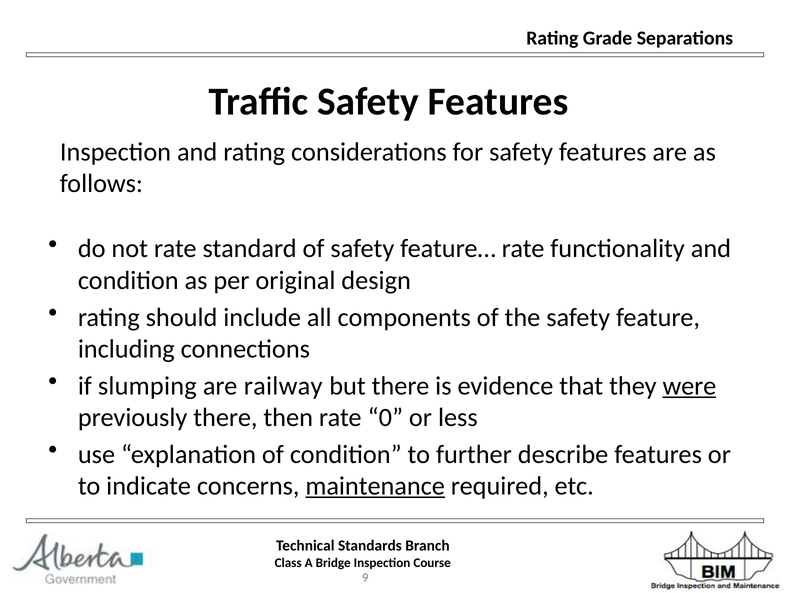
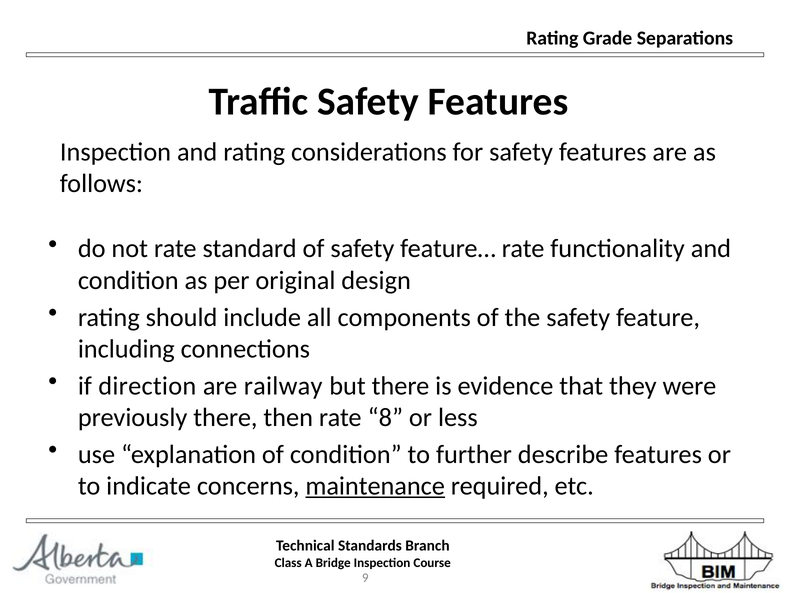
slumping: slumping -> direction (147, 385)
were underline: present -> none (689, 385)
0: 0 -> 8 (385, 417)
